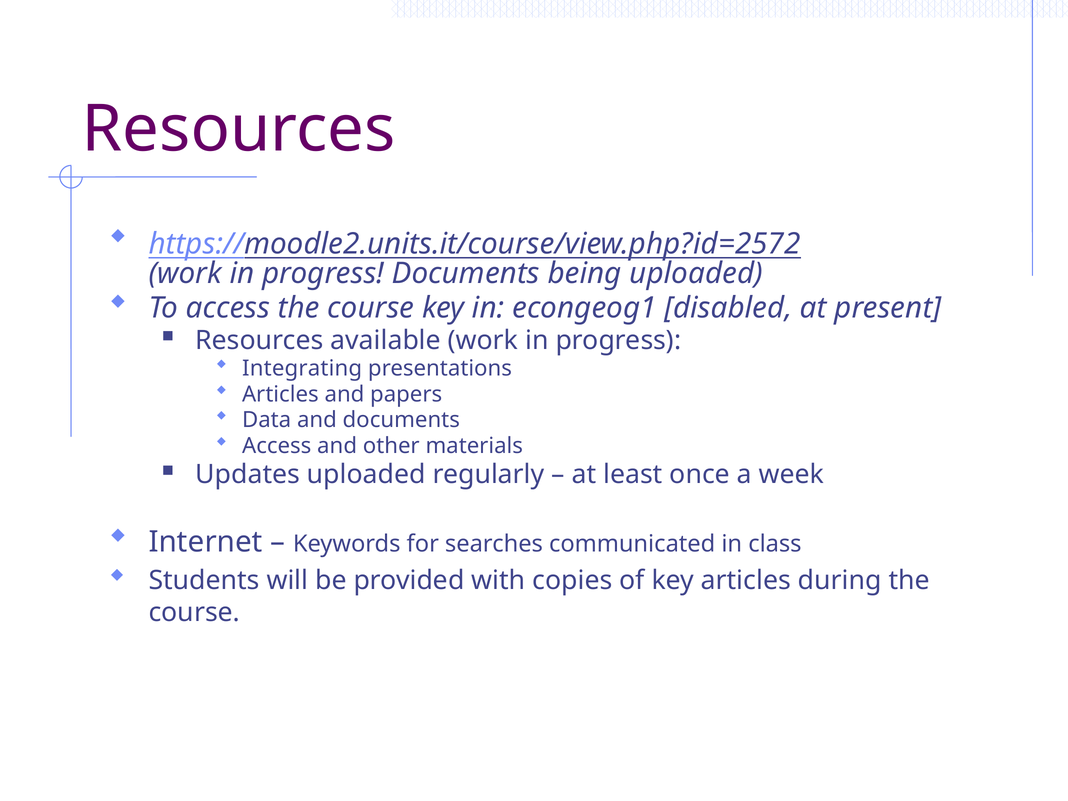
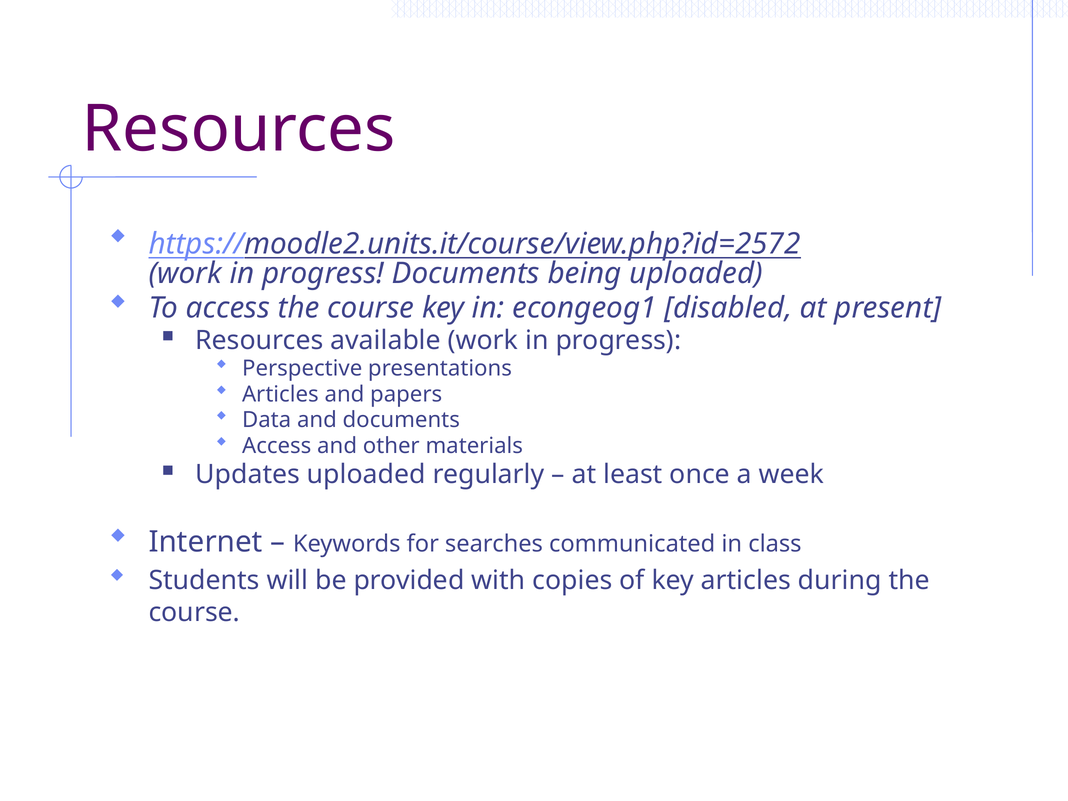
Integrating: Integrating -> Perspective (302, 368)
